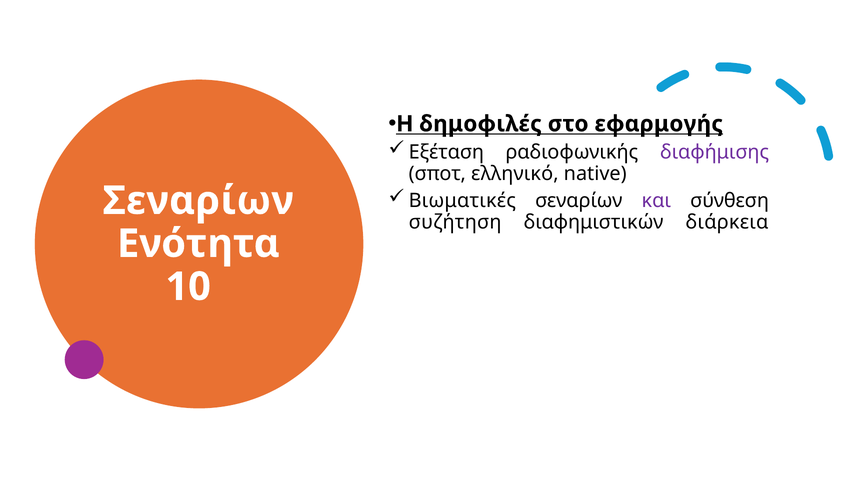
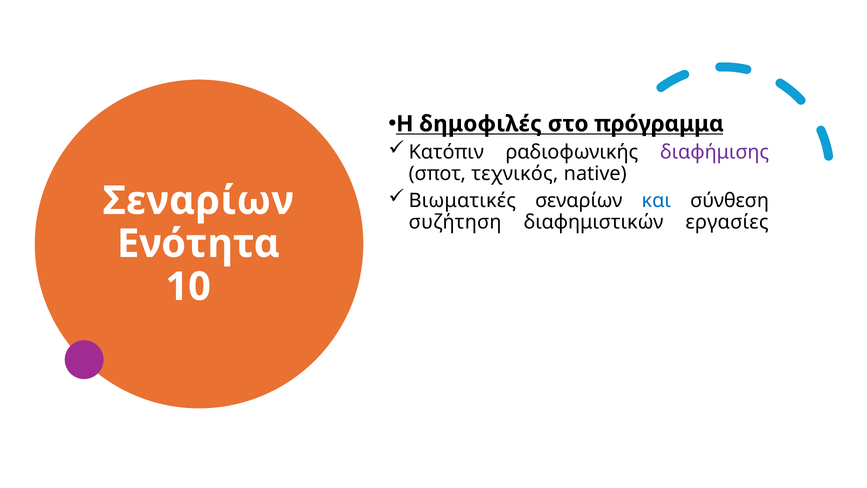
εφαρμογής: εφαρμογής -> πρόγραμμα (659, 124)
Εξέταση: Εξέταση -> Κατόπιν (446, 152)
ελληνικό: ελληνικό -> τεχνικός (515, 174)
και colour: purple -> blue (656, 200)
διάρκεια: διάρκεια -> εργασίες (727, 222)
